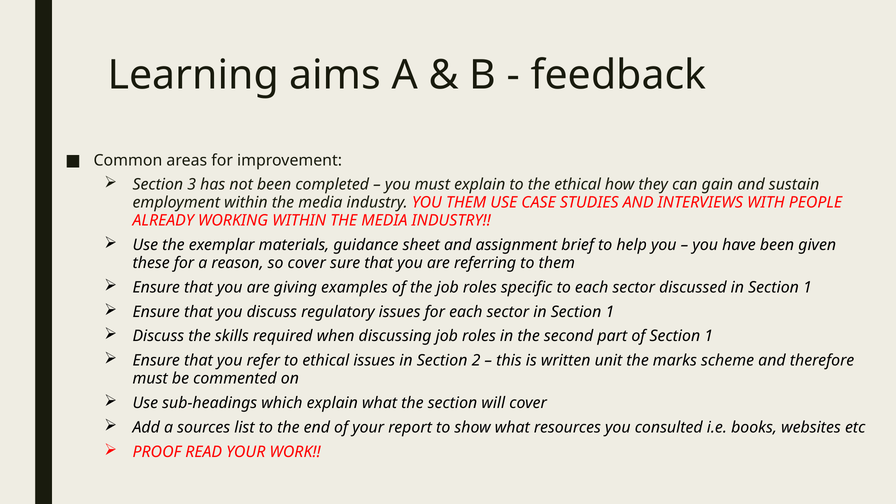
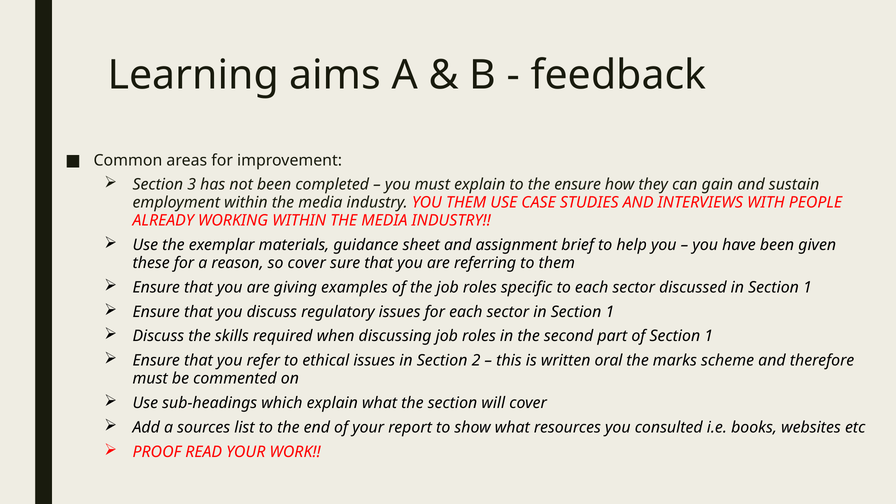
the ethical: ethical -> ensure (578, 185)
unit: unit -> oral (608, 361)
